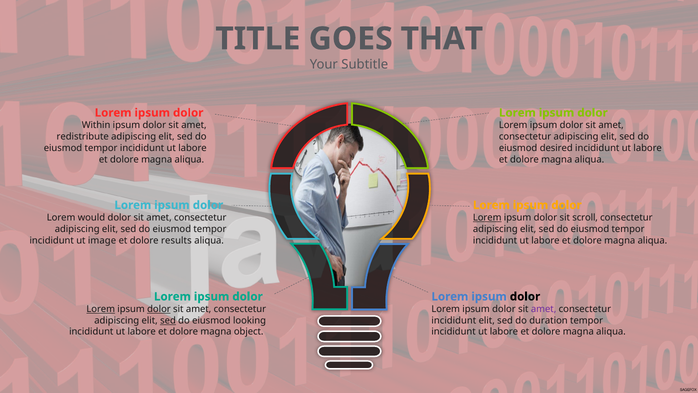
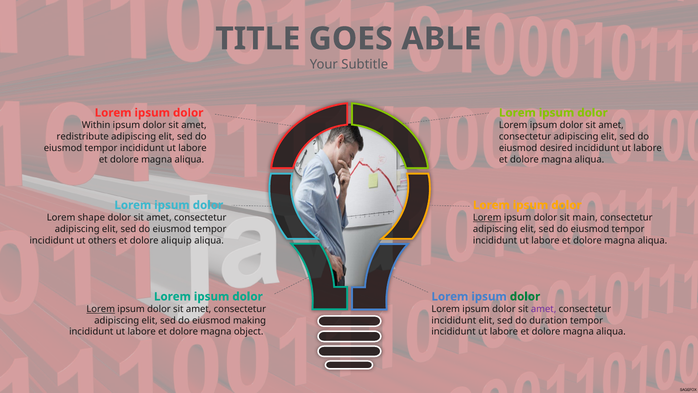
THAT: THAT -> ABLE (441, 39)
would: would -> shape (91, 217)
scroll: scroll -> main (585, 217)
image: image -> others (102, 240)
results: results -> aliquip (176, 240)
dolor colour: black -> green (525, 296)
dolor underline: present -> none (159, 309)
sed underline: present -> none (168, 320)
looking: looking -> making (250, 320)
